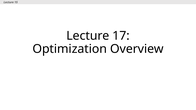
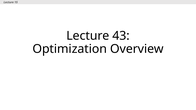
17: 17 -> 43 (121, 36)
